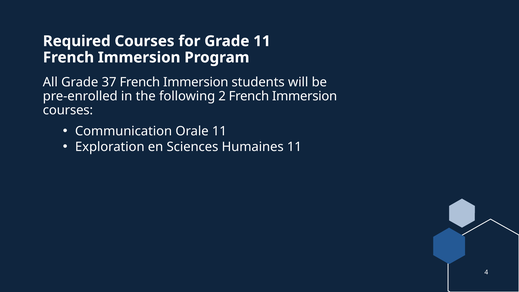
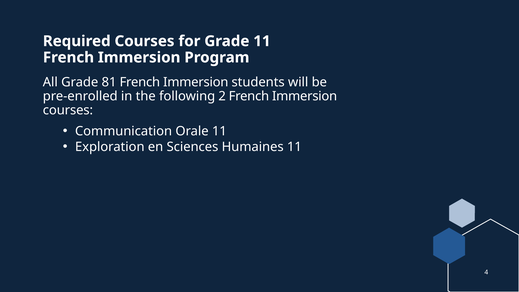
37: 37 -> 81 (109, 82)
